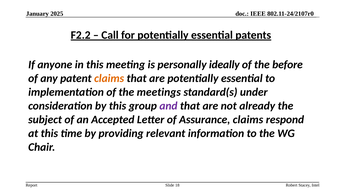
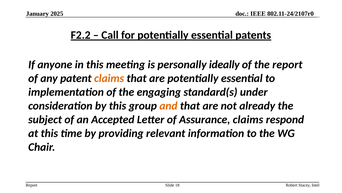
the before: before -> report (287, 65)
meetings: meetings -> engaging (159, 92)
and colour: purple -> orange (168, 106)
